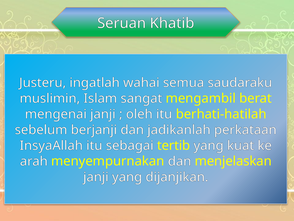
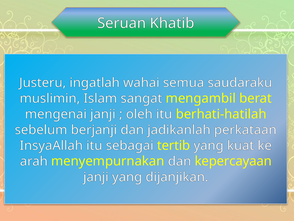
menjelaskan: menjelaskan -> kepercayaan (233, 161)
